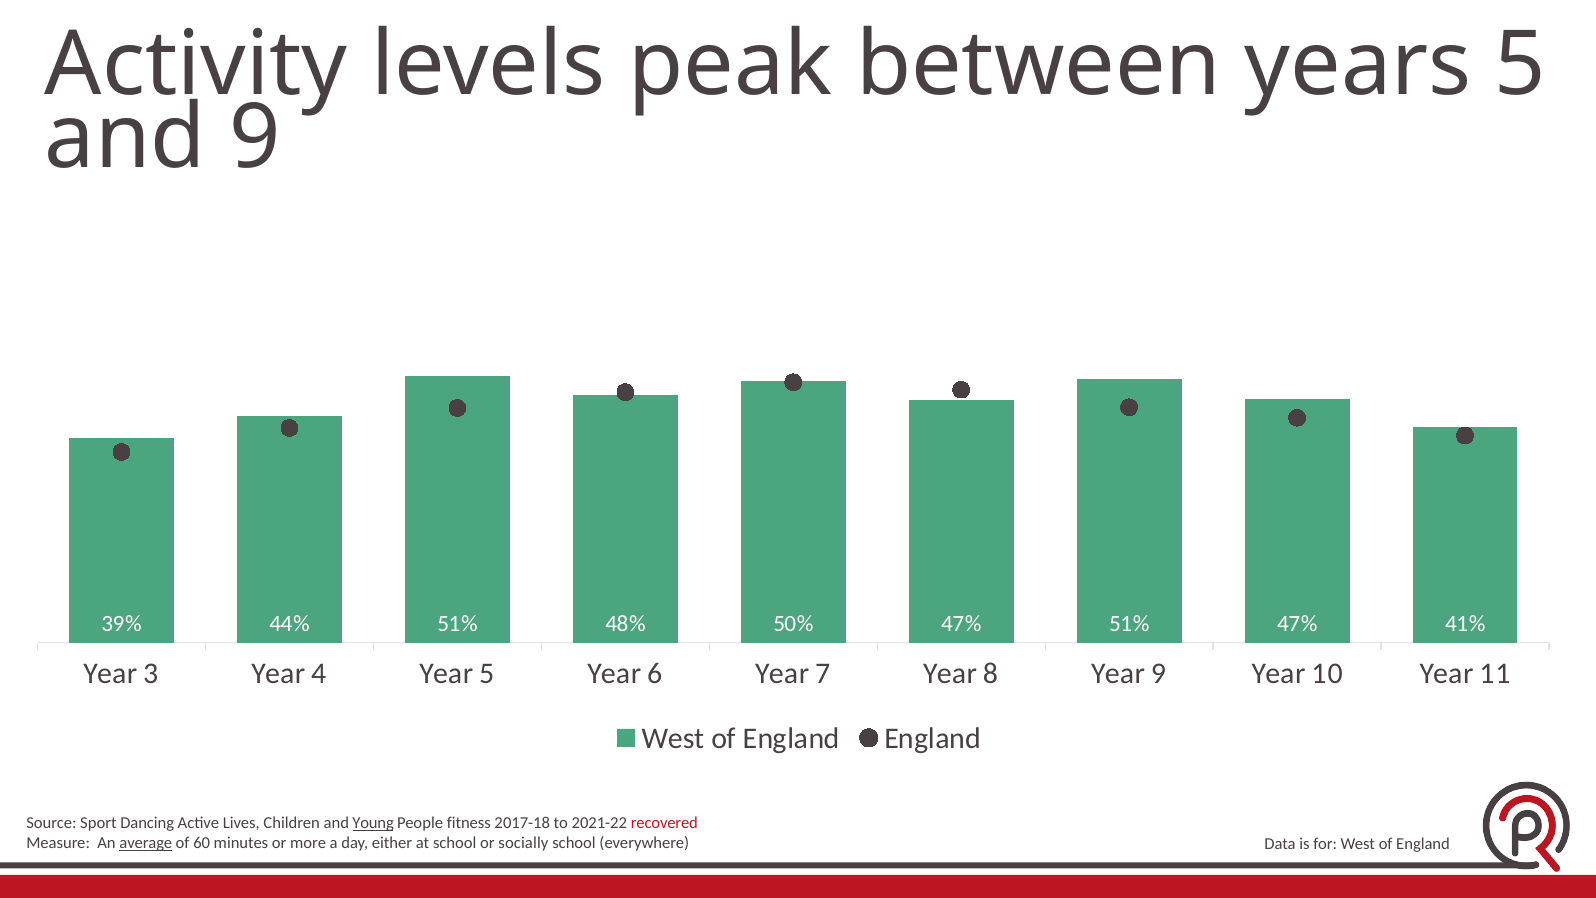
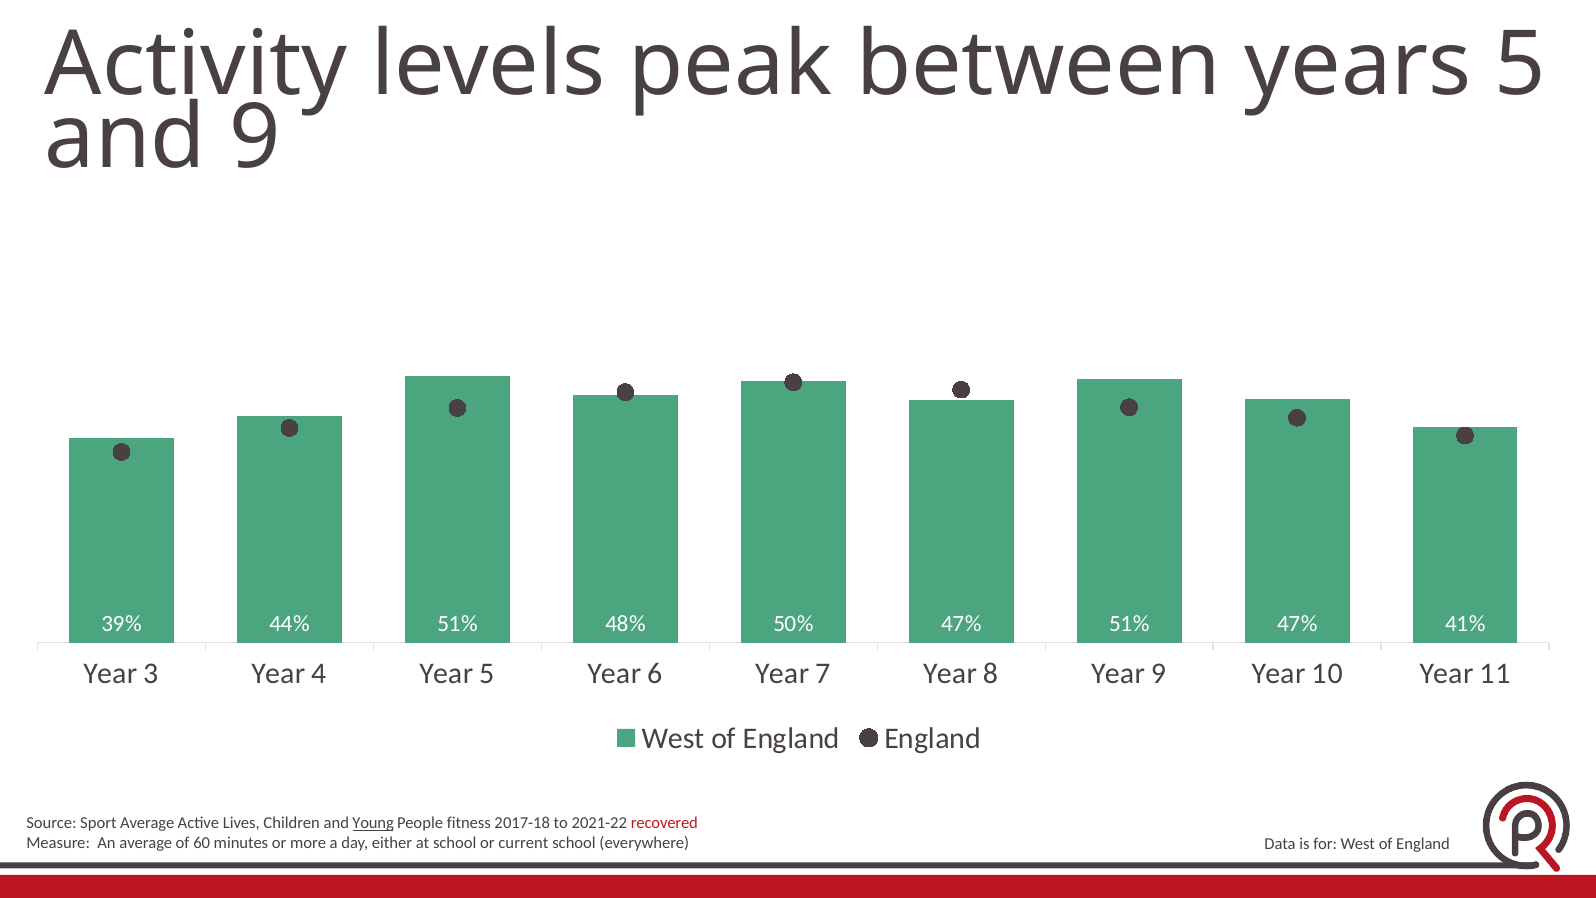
Sport Dancing: Dancing -> Average (147, 823)
average underline: present -> none (146, 843)
socially: socially -> current (523, 843)
